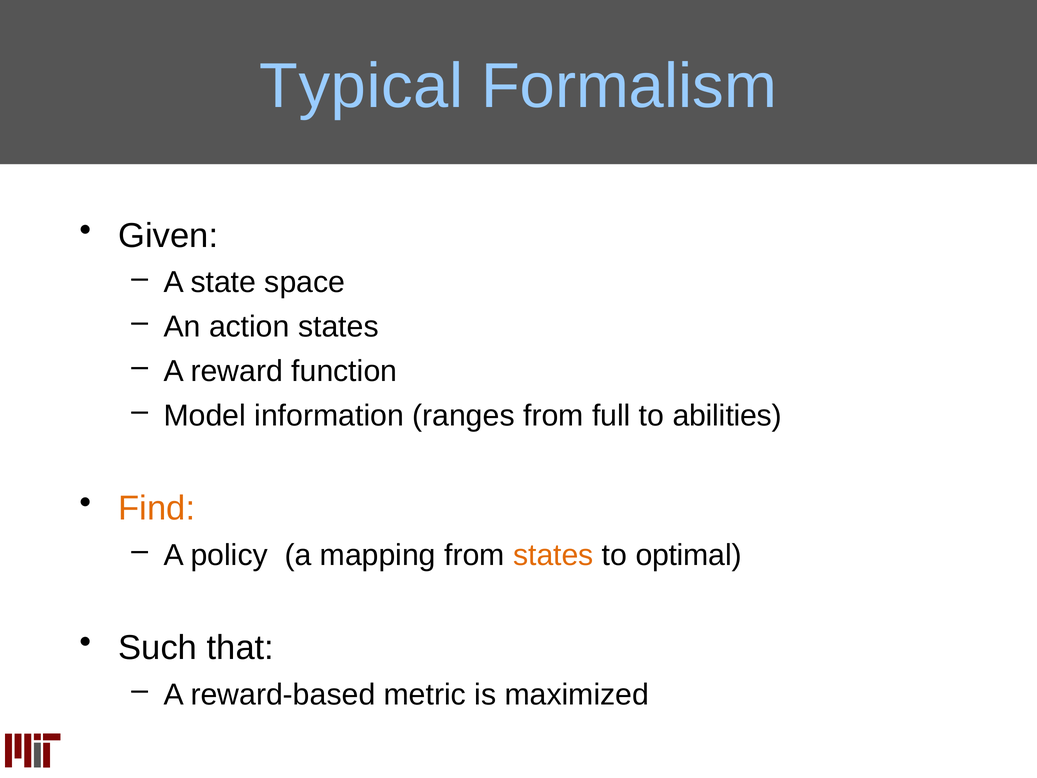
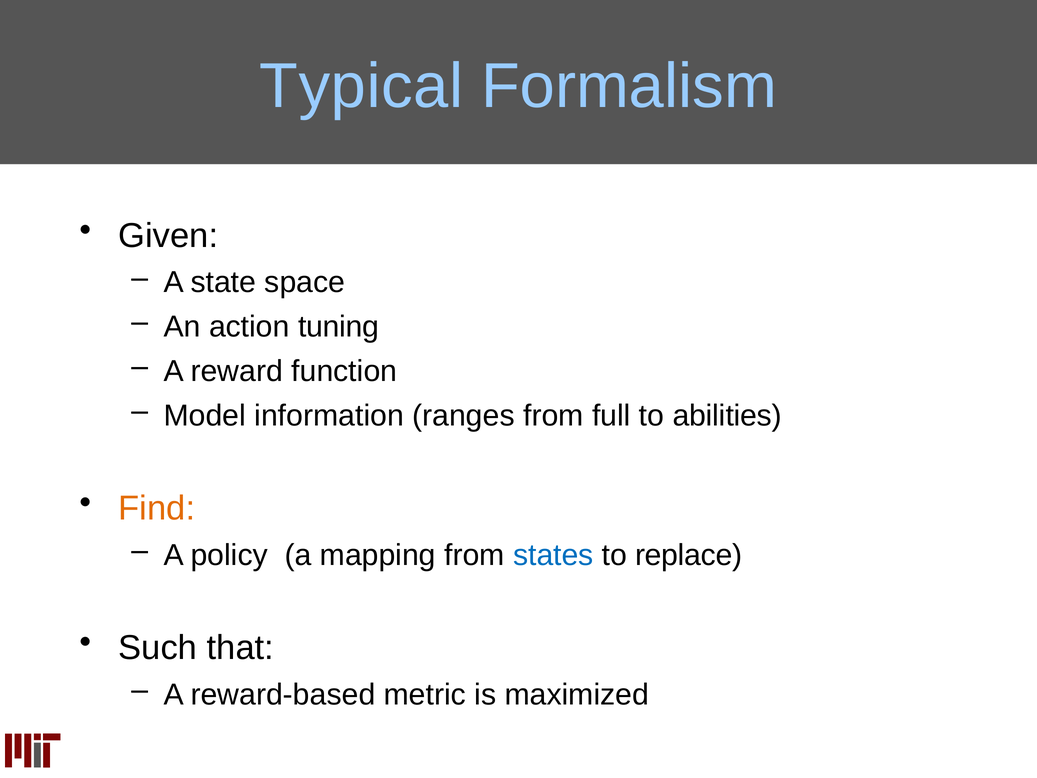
action states: states -> tuning (339, 327)
states colour: orange -> blue (553, 555)
optimal: optimal -> replace (689, 555)
